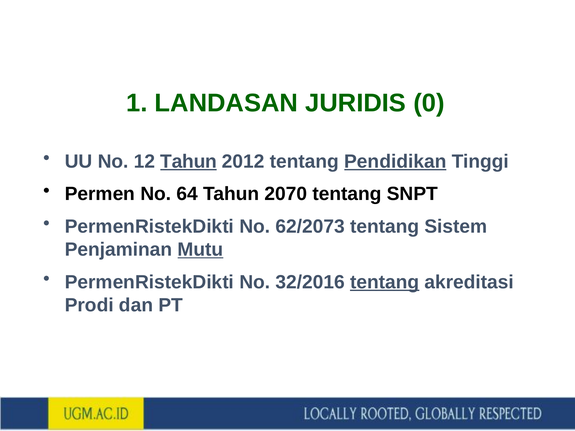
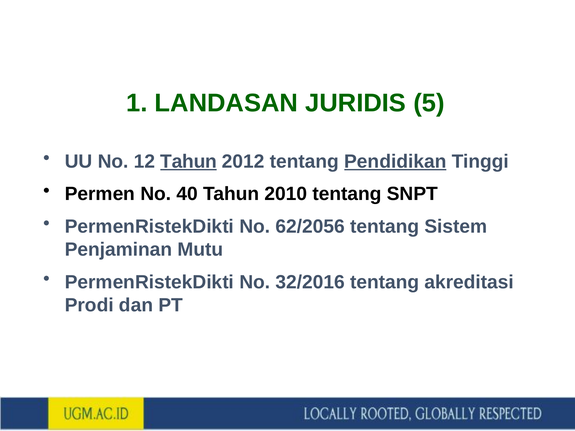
0: 0 -> 5 (429, 103)
64: 64 -> 40 (187, 194)
2070: 2070 -> 2010 (286, 194)
62/2073: 62/2073 -> 62/2056 (310, 227)
Mutu underline: present -> none (200, 250)
tentang underline: present -> none (385, 282)
